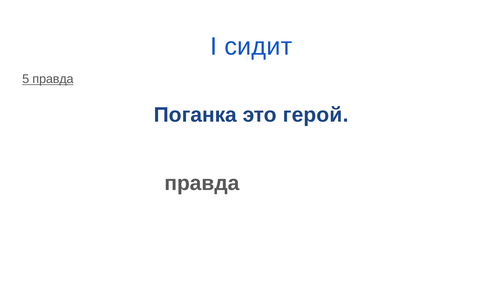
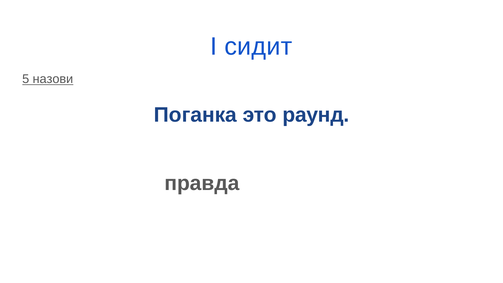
5 правда: правда -> назови (53, 79)
герой: герой -> раунд (316, 115)
